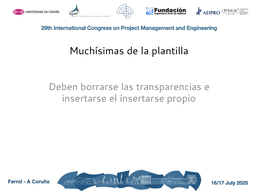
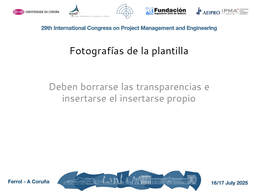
Muchísimas: Muchísimas -> Fotografías (97, 51)
